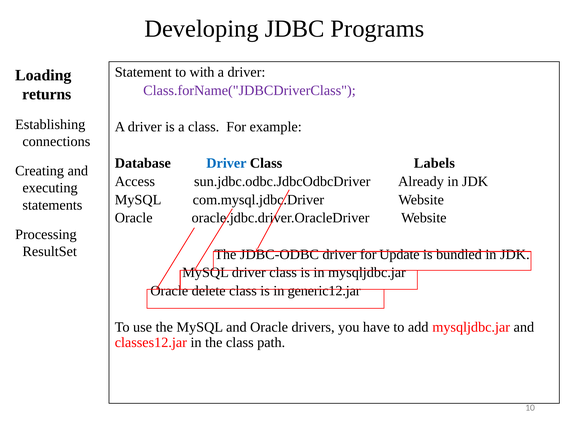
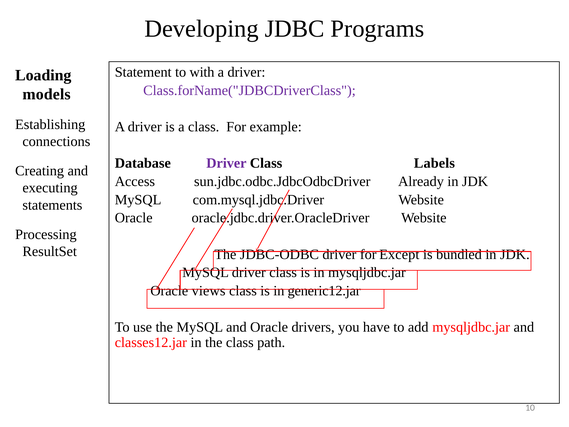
returns: returns -> models (47, 94)
Driver colour: blue -> purple (226, 163)
Update: Update -> Except (399, 254)
delete: delete -> views (209, 291)
